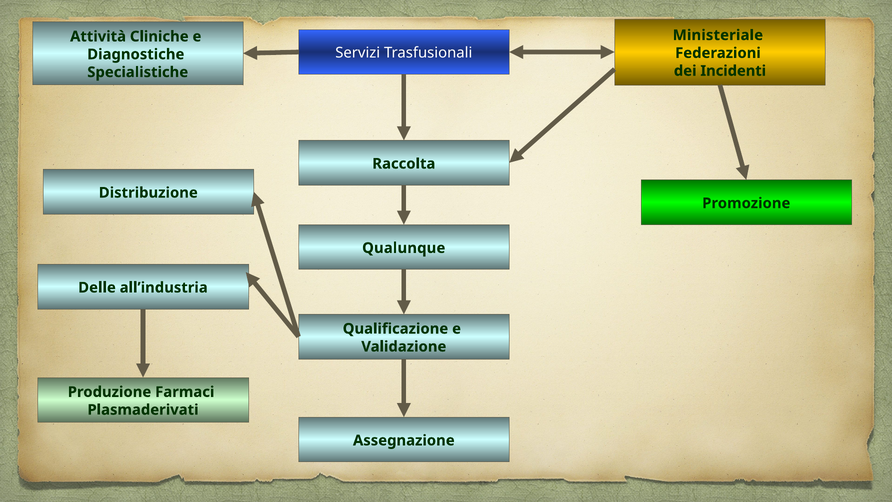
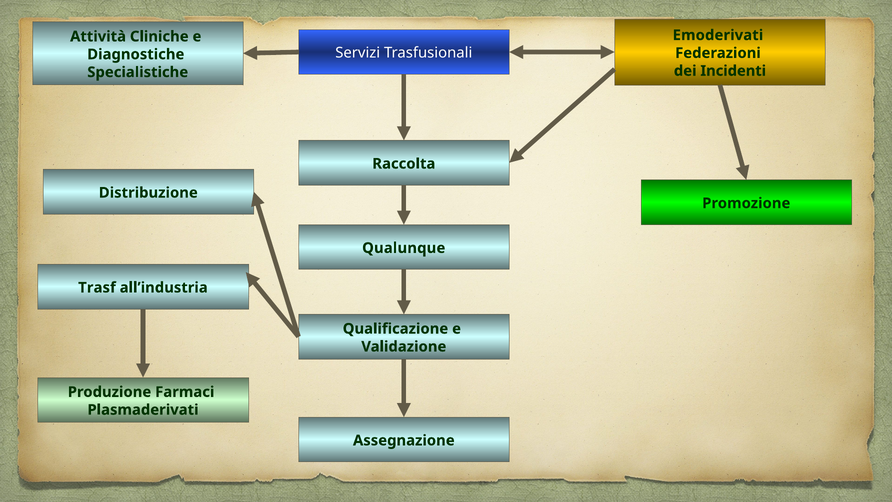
Ministeriale: Ministeriale -> Emoderivati (718, 35)
Delle: Delle -> Trasf (97, 287)
